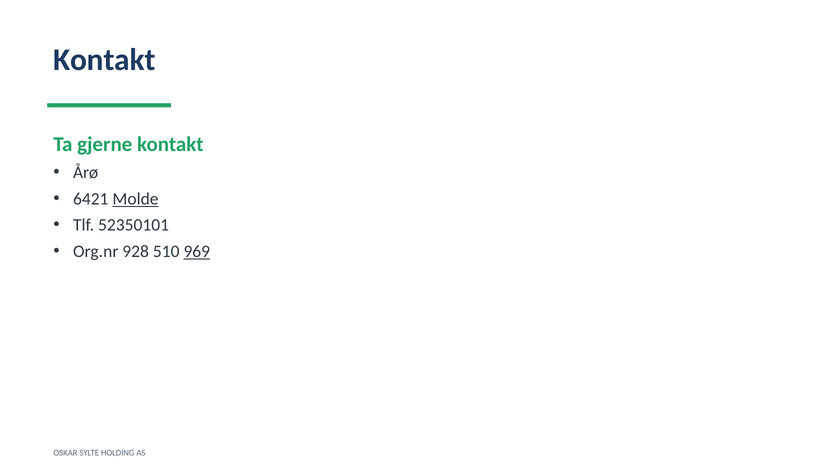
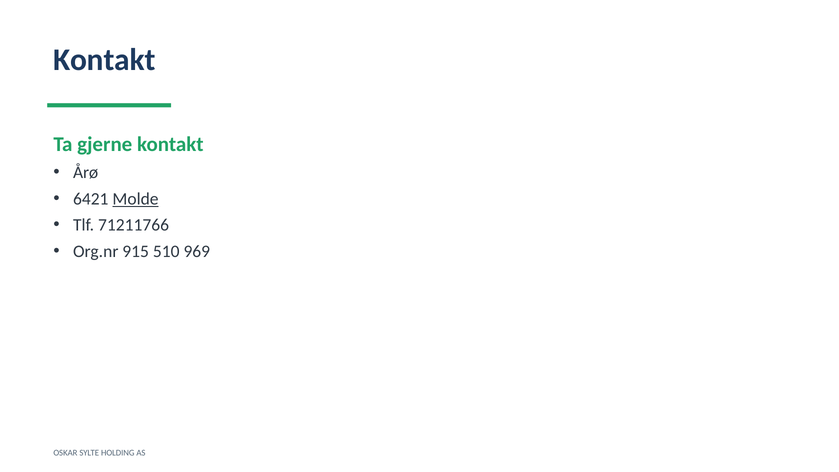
52350101: 52350101 -> 71211766 (134, 225)
928: 928 -> 915 (136, 251)
969 underline: present -> none (197, 251)
